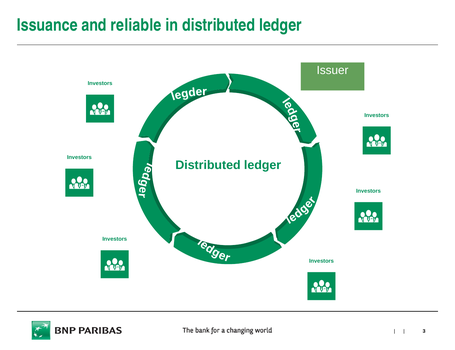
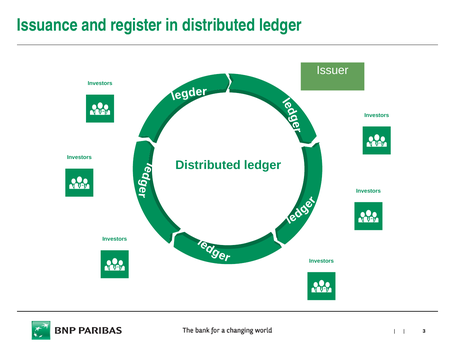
reliable: reliable -> register (136, 25)
